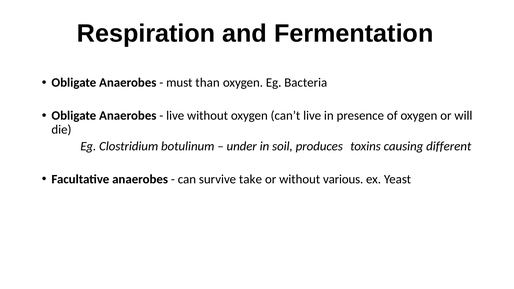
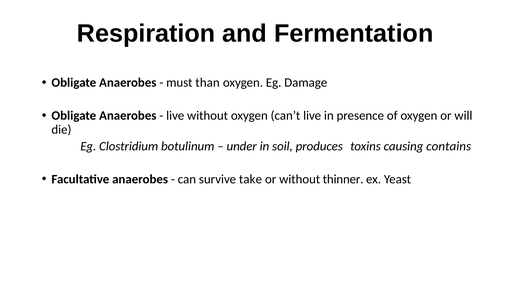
Bacteria: Bacteria -> Damage (306, 83)
different: different -> contains (449, 146)
various: various -> thinner (343, 179)
